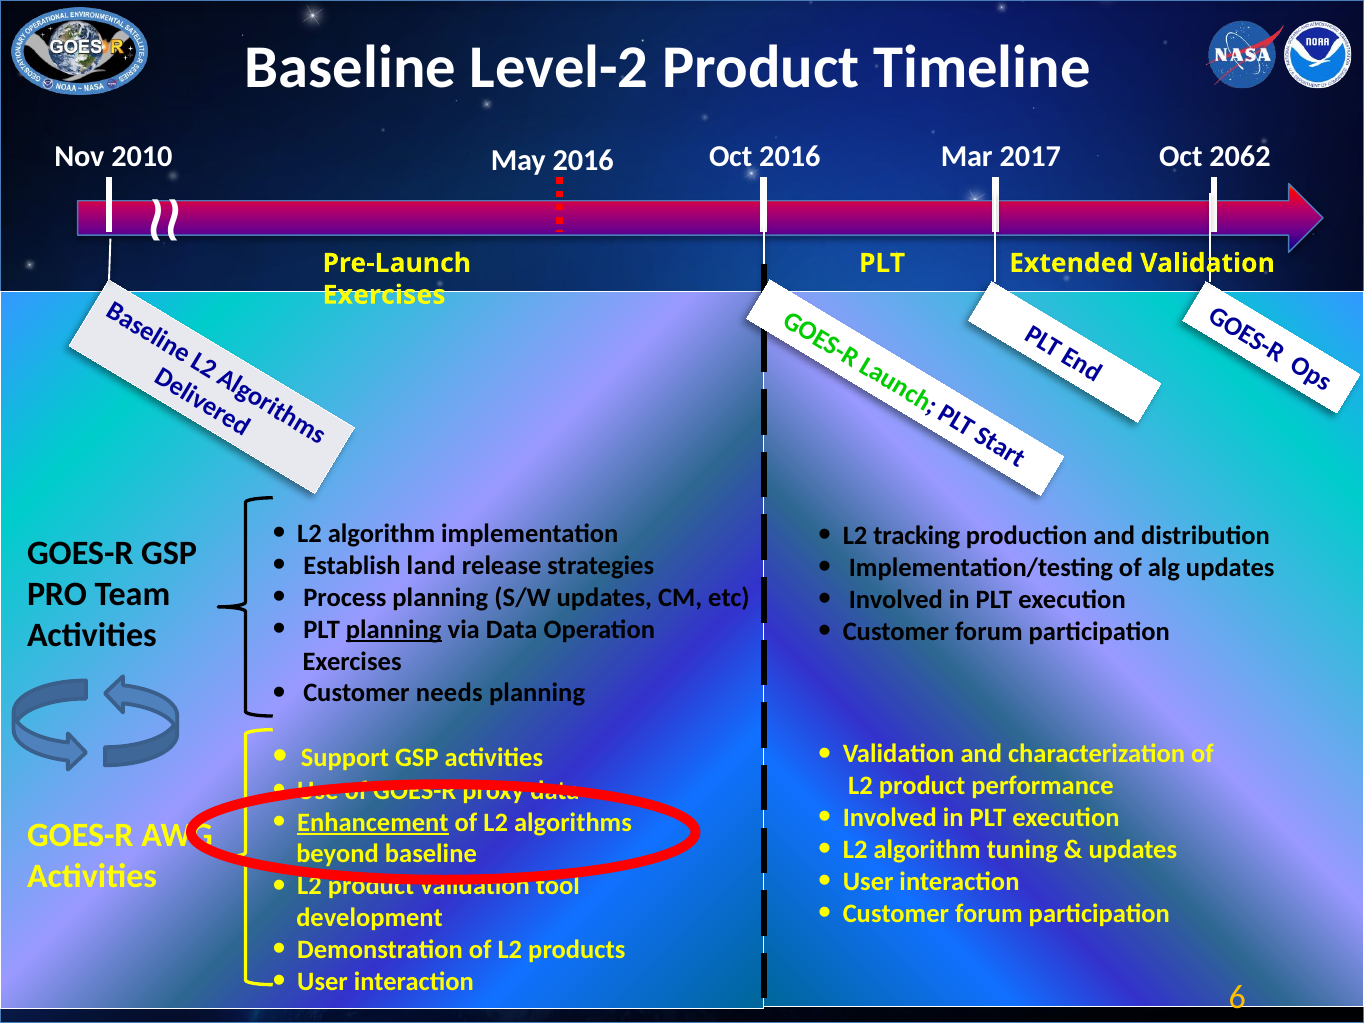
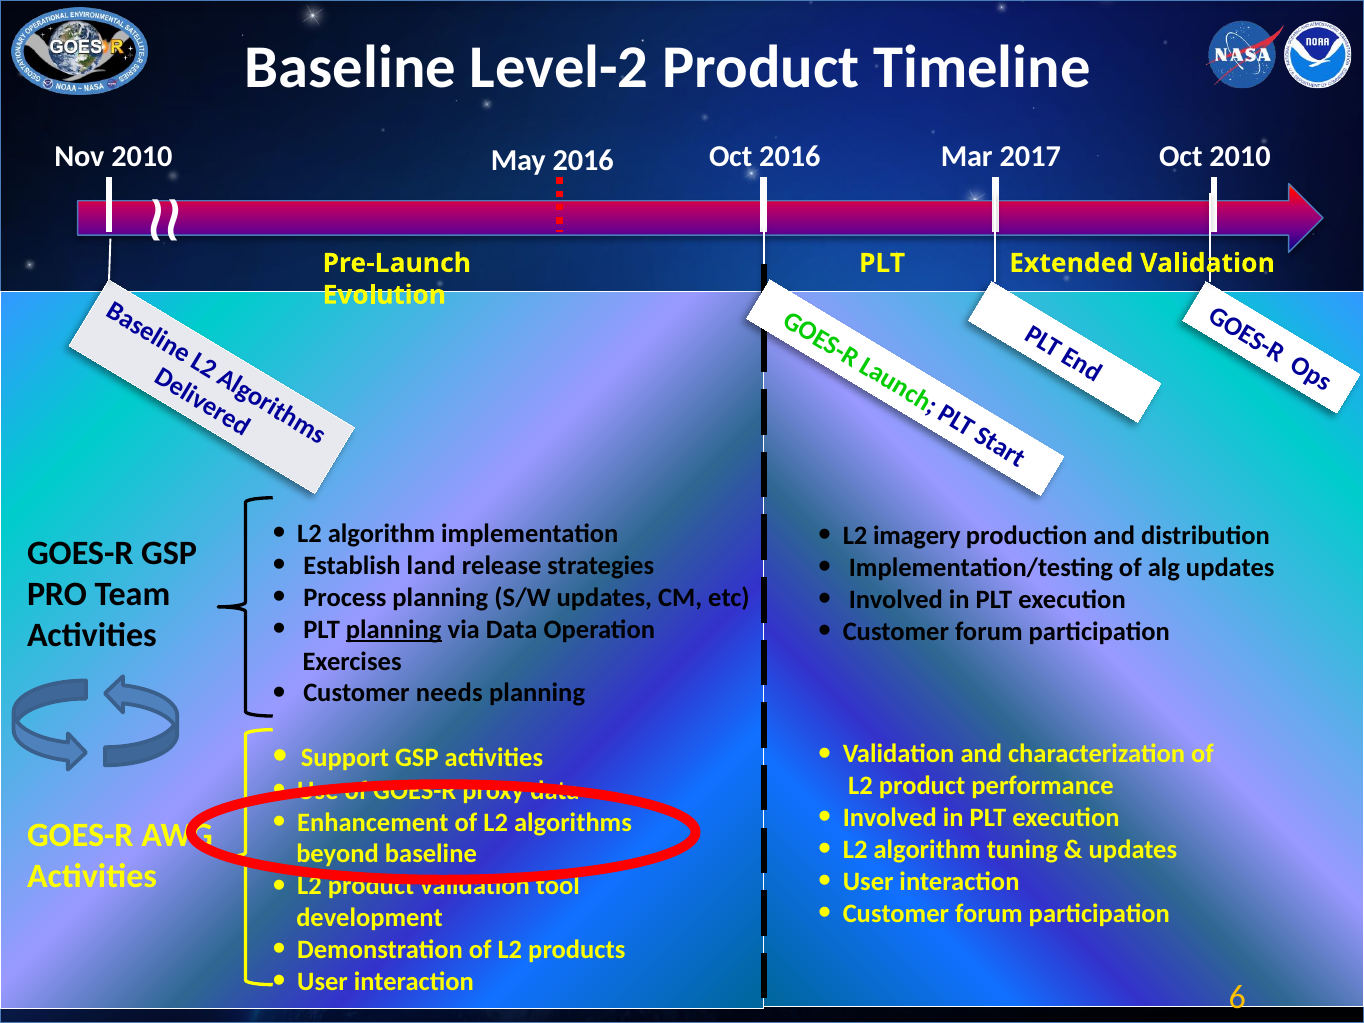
Oct 2062: 2062 -> 2010 (1240, 157)
Exercises: Exercises -> Evolution (384, 295)
tracking: tracking -> imagery (917, 536)
Enhancement underline: present -> none (373, 822)
